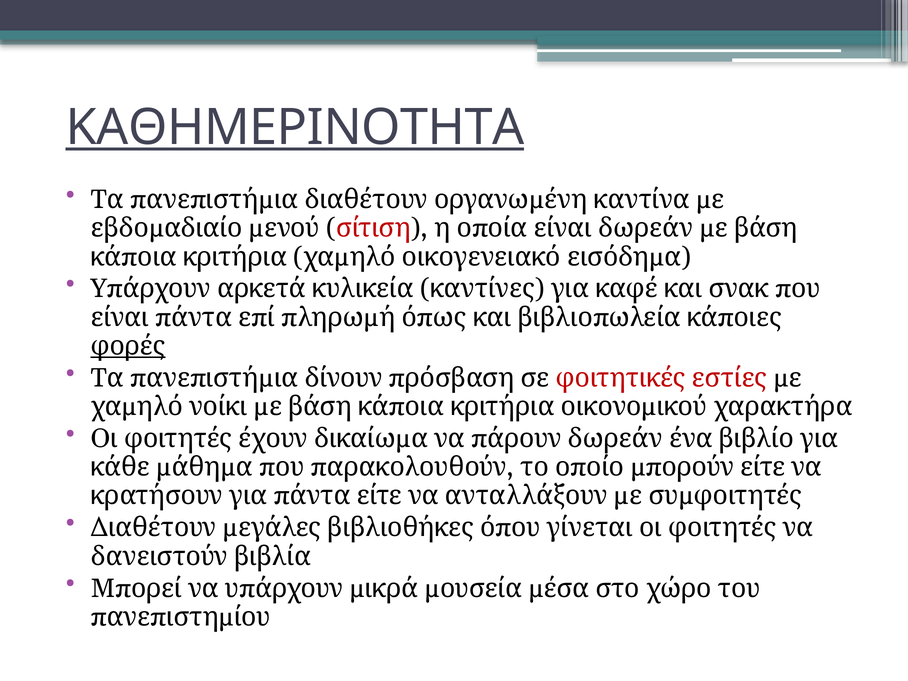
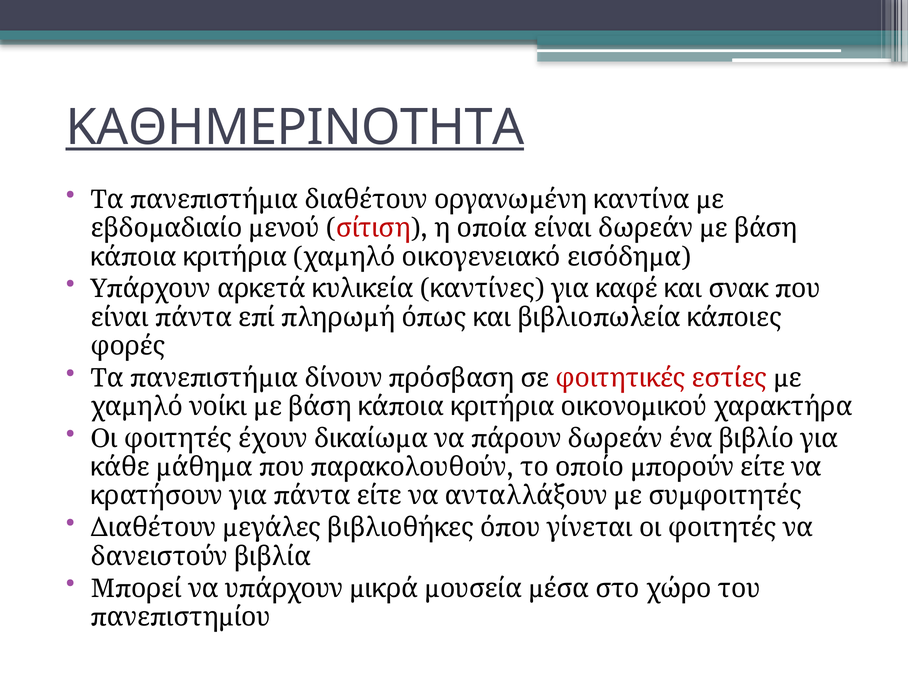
φορές underline: present -> none (128, 346)
